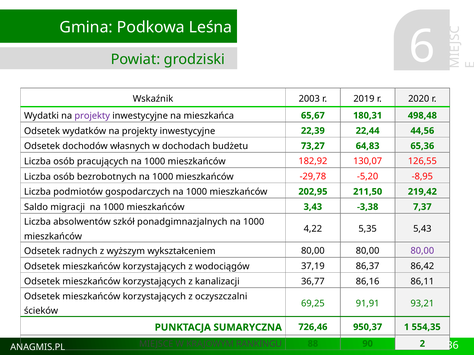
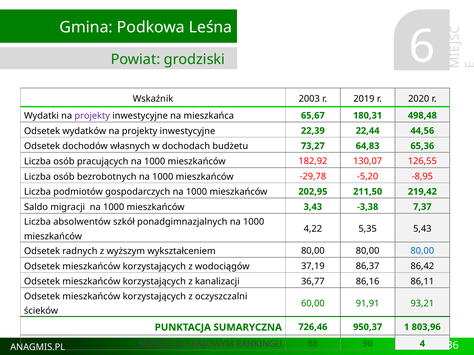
80,00 colour: purple -> blue (422, 251)
69,25: 69,25 -> 60,00 (313, 304)
554,35: 554,35 -> 803,96 (426, 327)
2: 2 -> 4 (422, 344)
